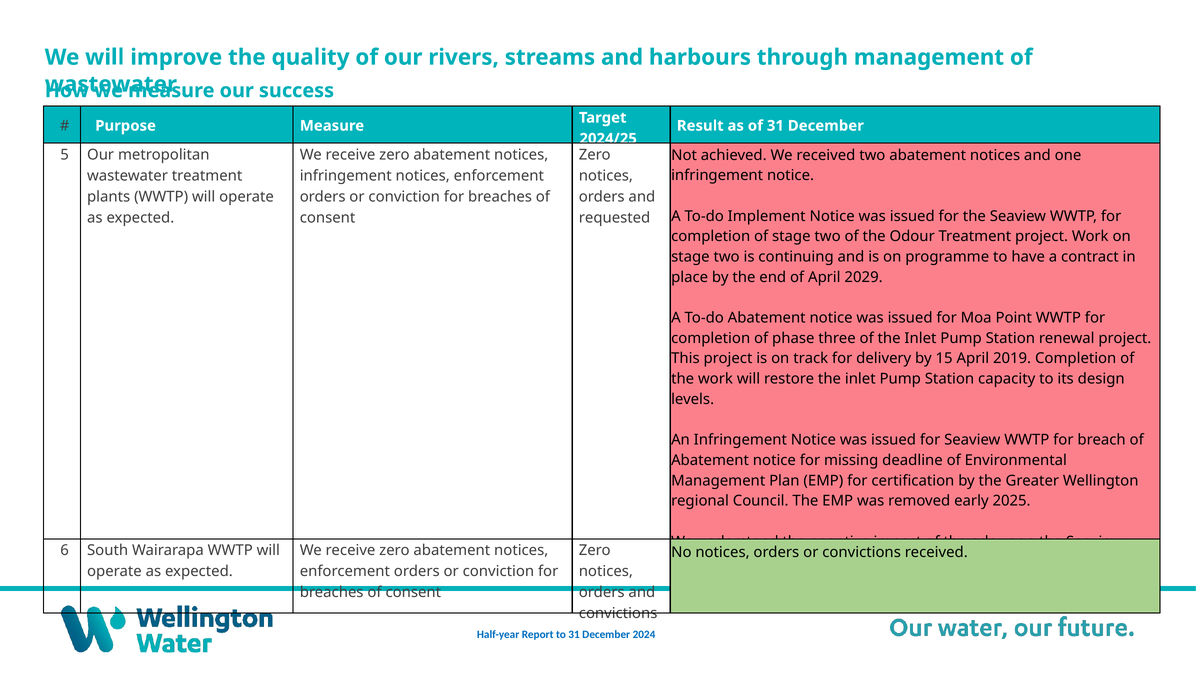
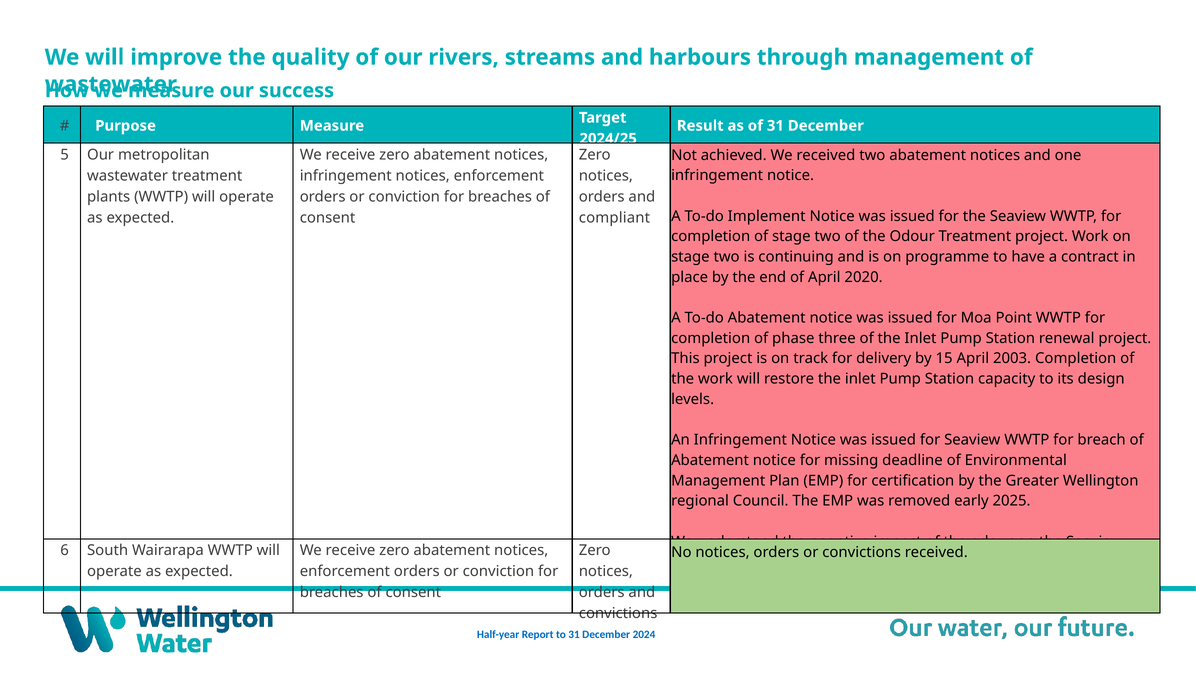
requested: requested -> compliant (614, 218)
2029: 2029 -> 2020 (864, 277)
2019: 2019 -> 2003 (1012, 358)
